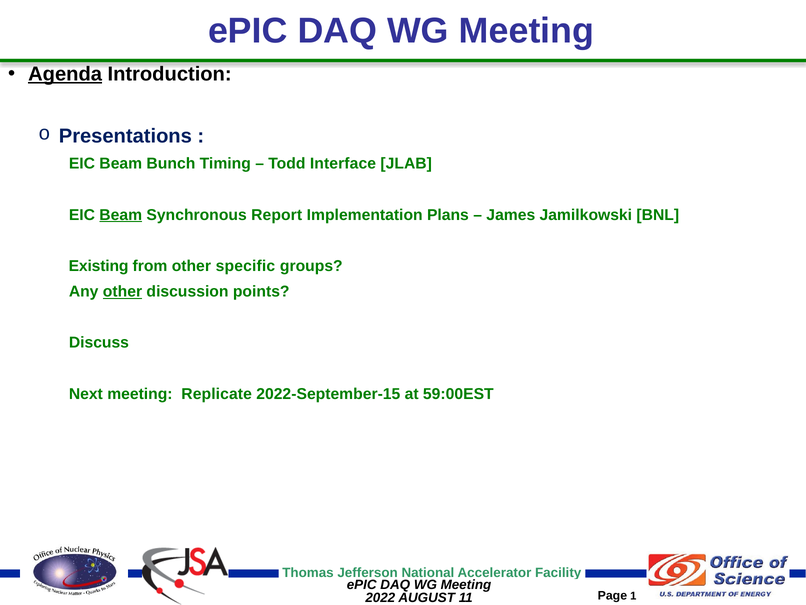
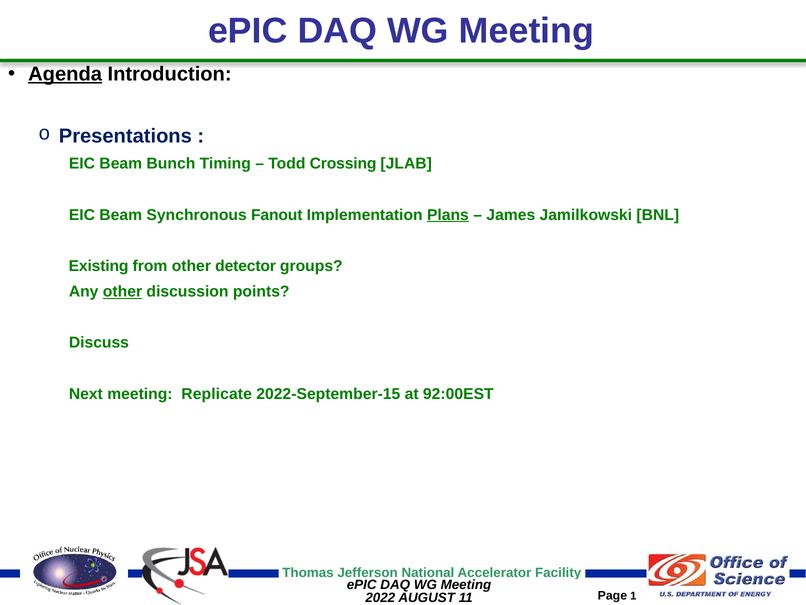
Interface: Interface -> Crossing (343, 164)
Beam underline: present -> none (121, 215)
Report: Report -> Fanout (277, 215)
Plans underline: none -> present (448, 215)
specific: specific -> detector (246, 266)
59:00EST: 59:00EST -> 92:00EST (458, 394)
